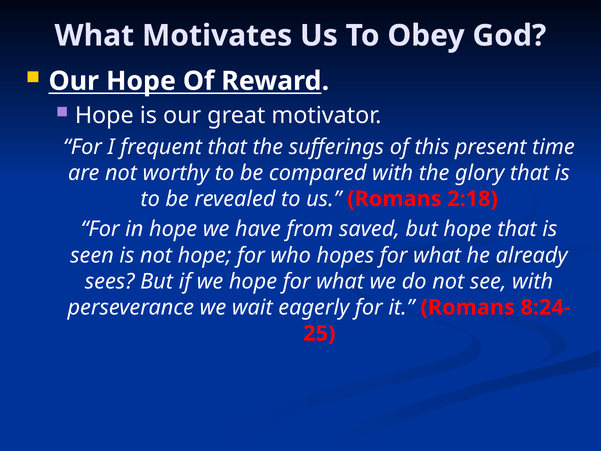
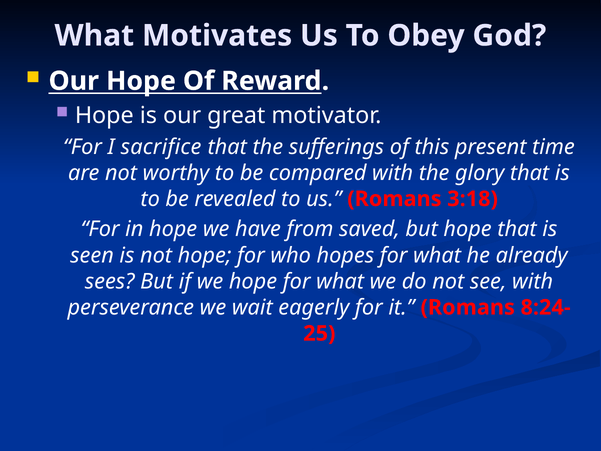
frequent: frequent -> sacrifice (161, 147)
2:18: 2:18 -> 3:18 (473, 199)
